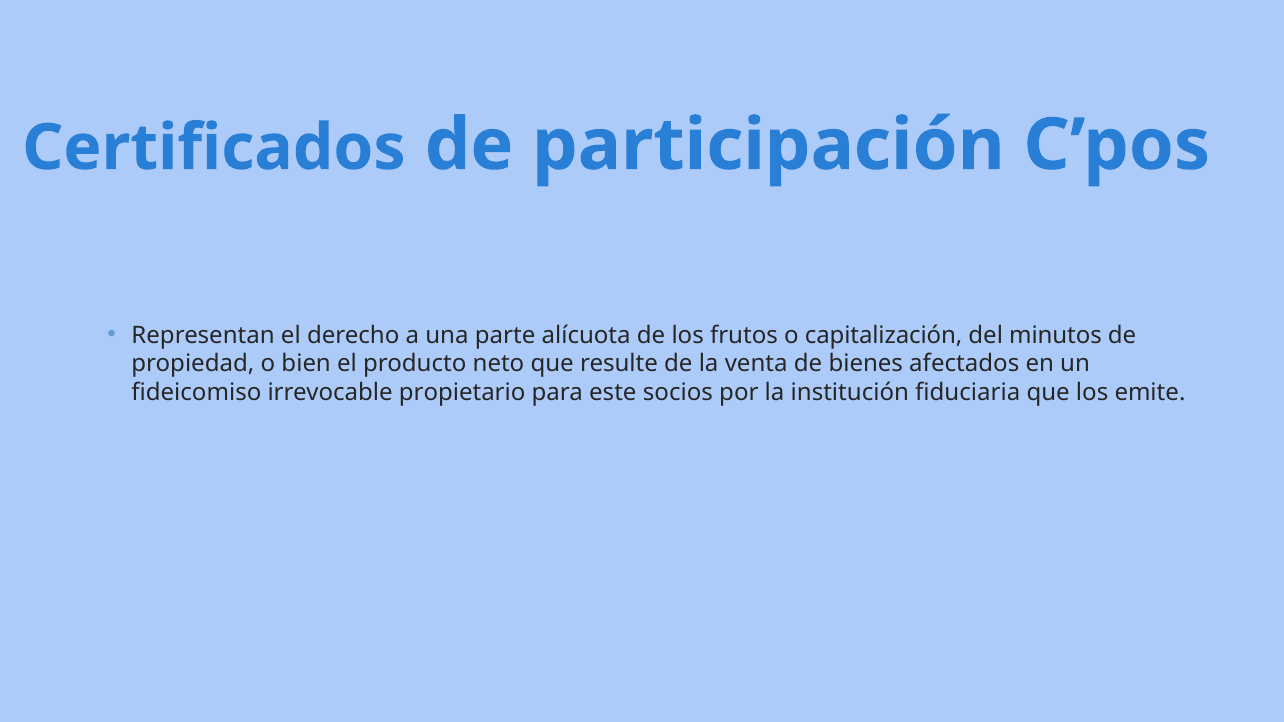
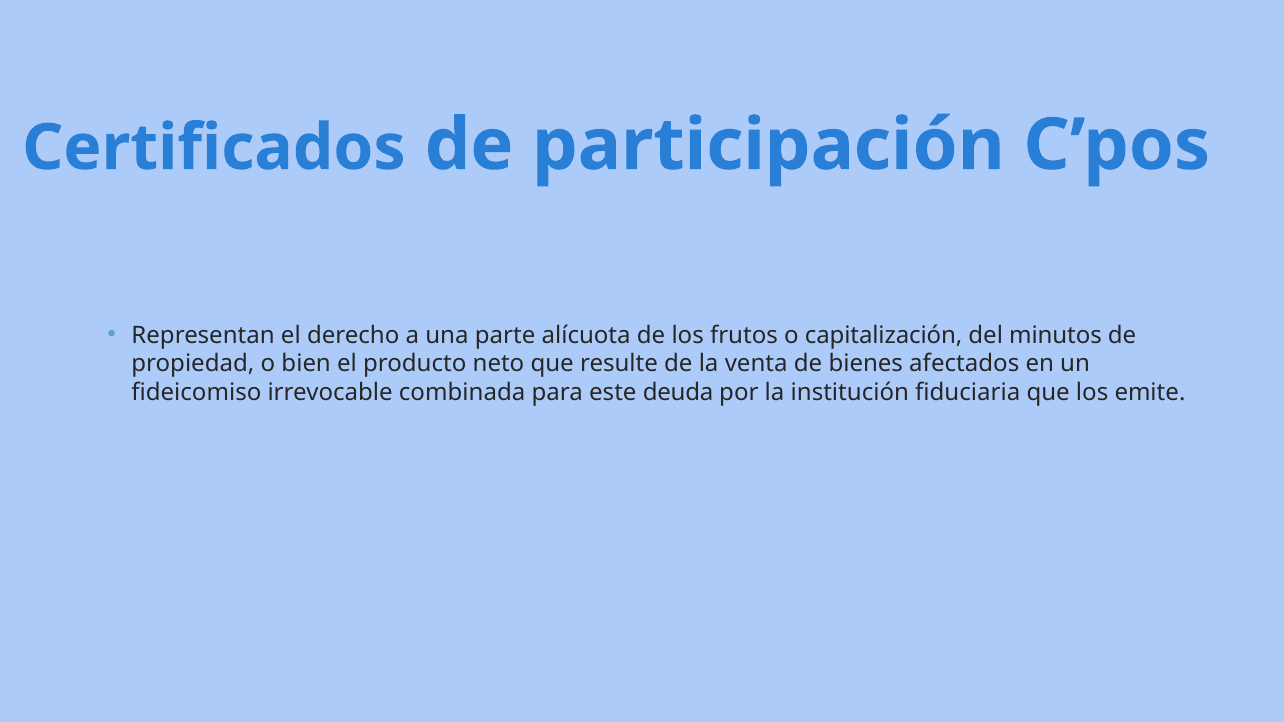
propietario: propietario -> combinada (462, 393)
socios: socios -> deuda (678, 393)
